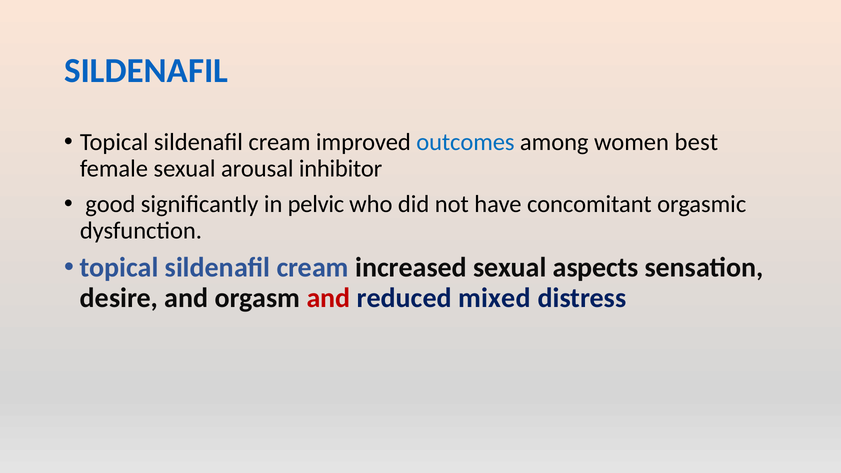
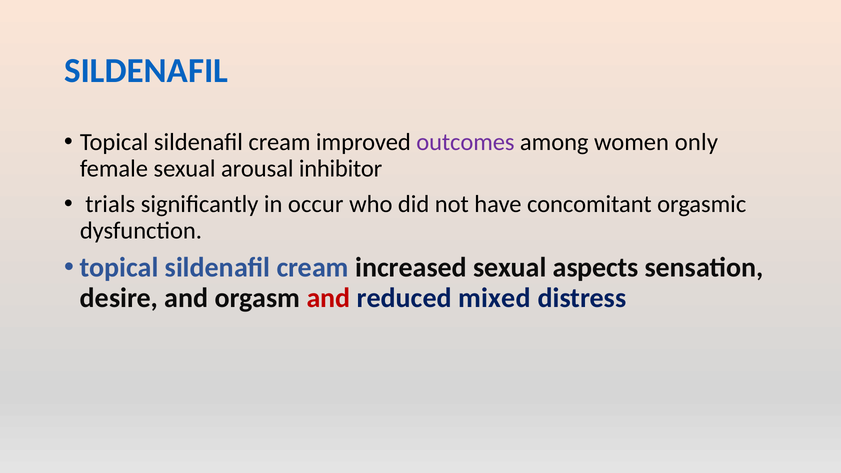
outcomes colour: blue -> purple (465, 142)
best: best -> only (696, 142)
good: good -> trials (110, 204)
pelvic: pelvic -> occur (316, 204)
